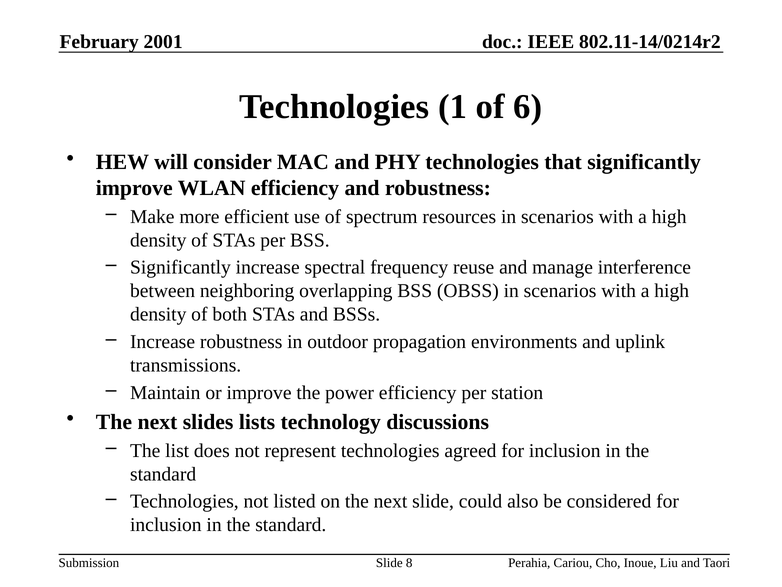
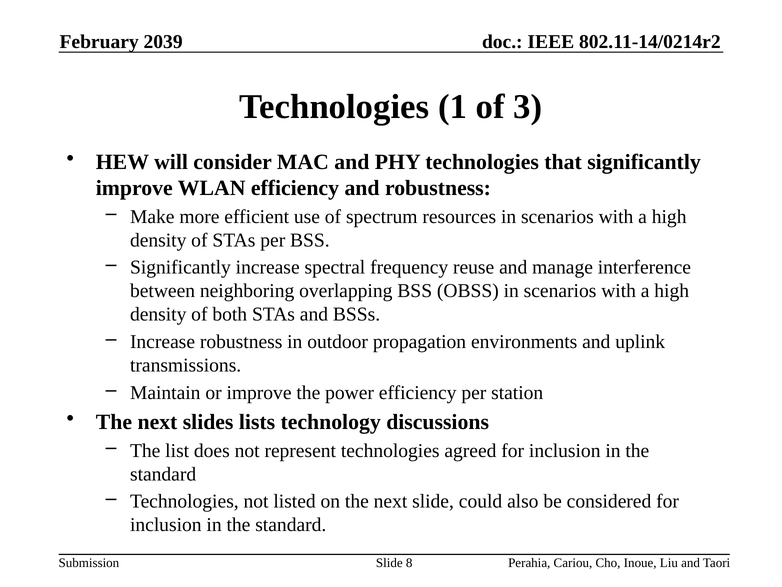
2001: 2001 -> 2039 (163, 42)
6: 6 -> 3 (528, 107)
